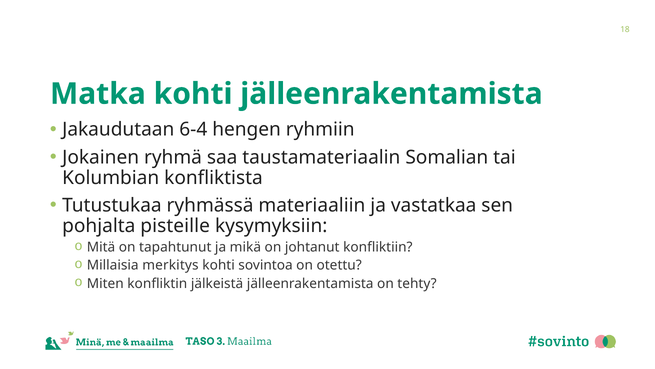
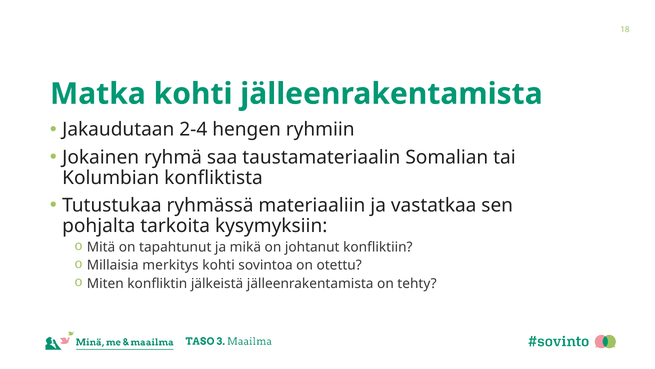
6-4: 6-4 -> 2-4 (193, 129)
pisteille: pisteille -> tarkoita (175, 226)
